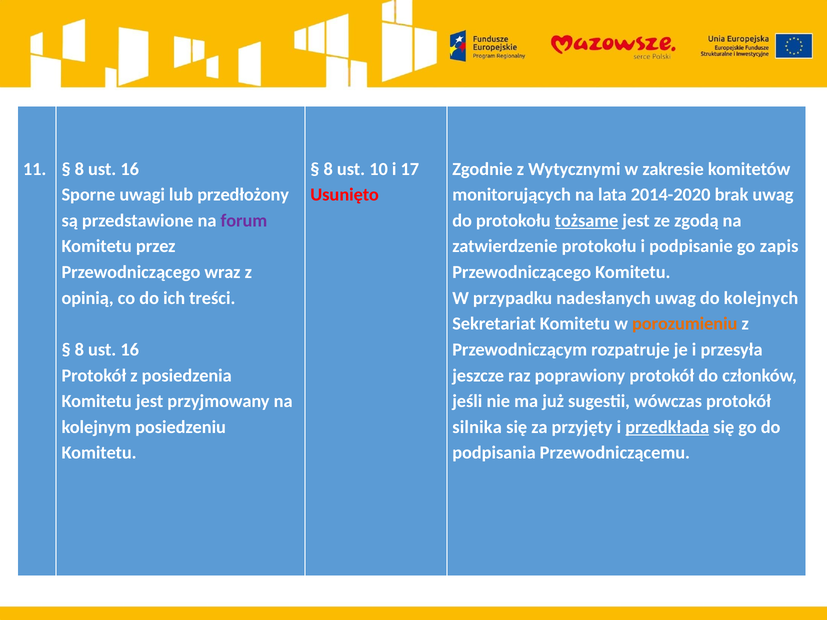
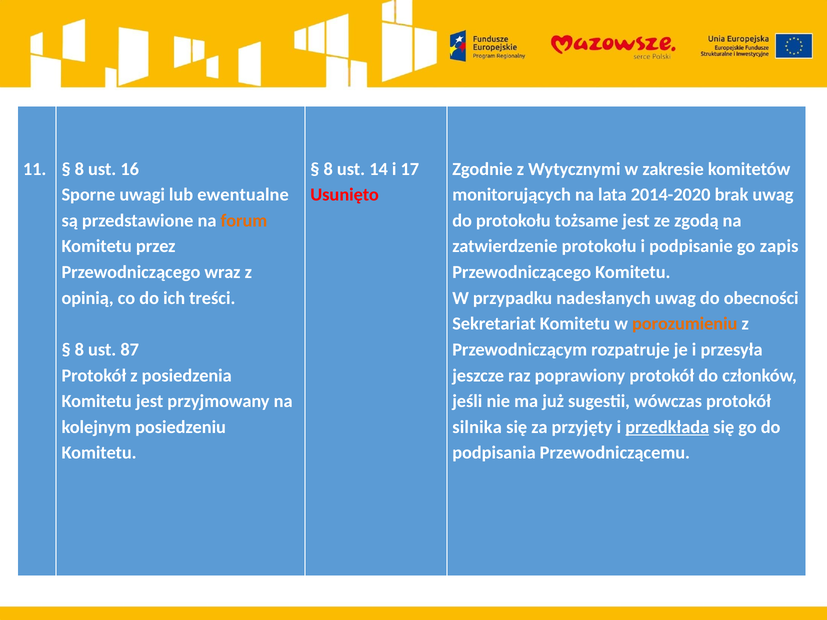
10: 10 -> 14 (379, 169)
przedłożony: przedłożony -> ewentualne (243, 195)
forum colour: purple -> orange (244, 221)
tożsame underline: present -> none (587, 221)
kolejnych: kolejnych -> obecności (761, 298)
16: 16 -> 87 (130, 350)
